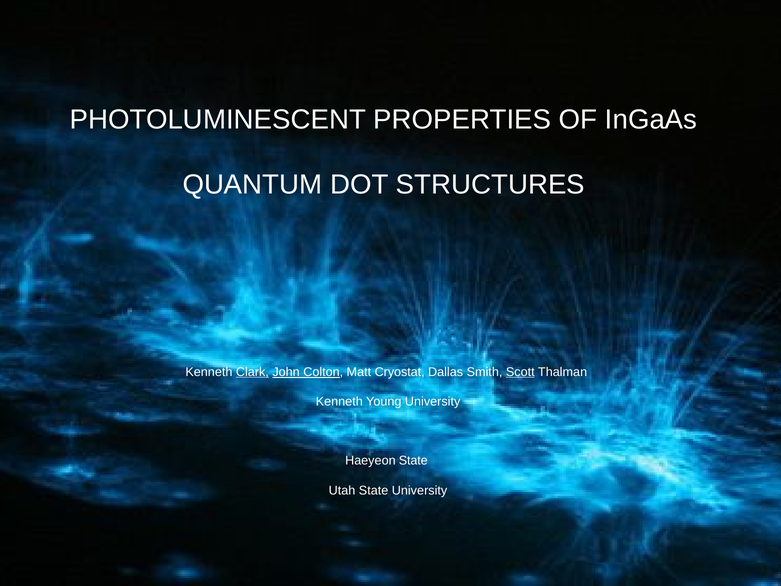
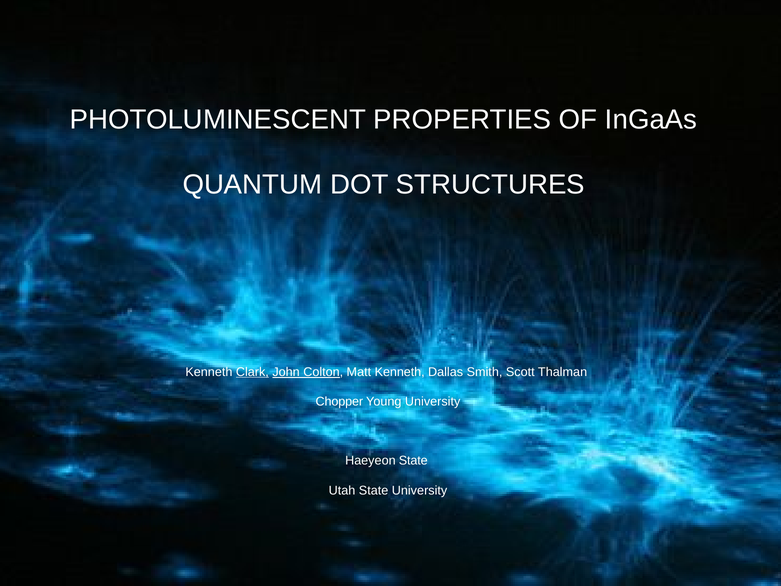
Matt Cryostat: Cryostat -> Kenneth (400, 372)
Scott underline: present -> none (520, 372)
Kenneth: Kenneth -> Chopper (339, 401)
